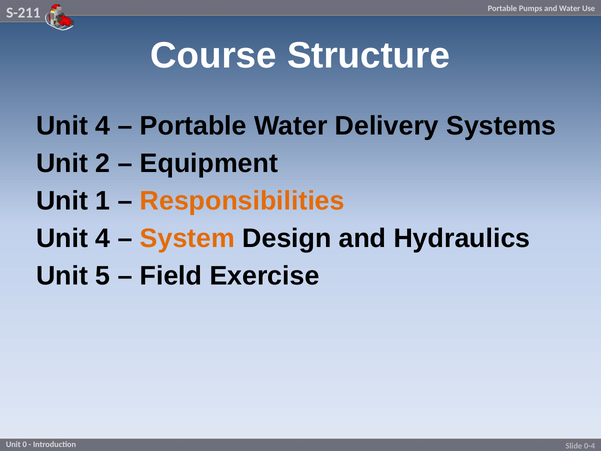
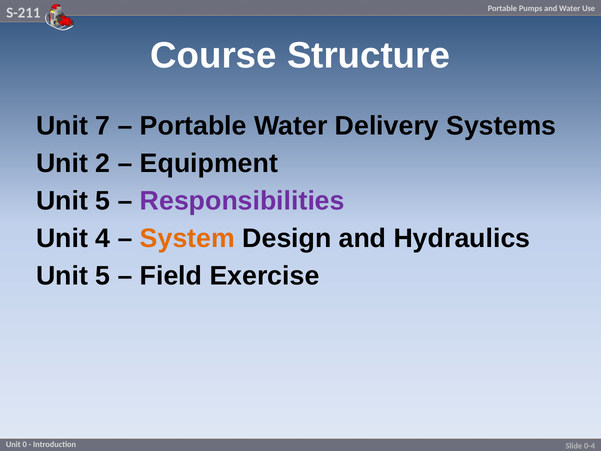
4: 4 -> 7 (103, 126)
1: 1 -> 5 (103, 201)
Responsibilities colour: orange -> purple (242, 201)
